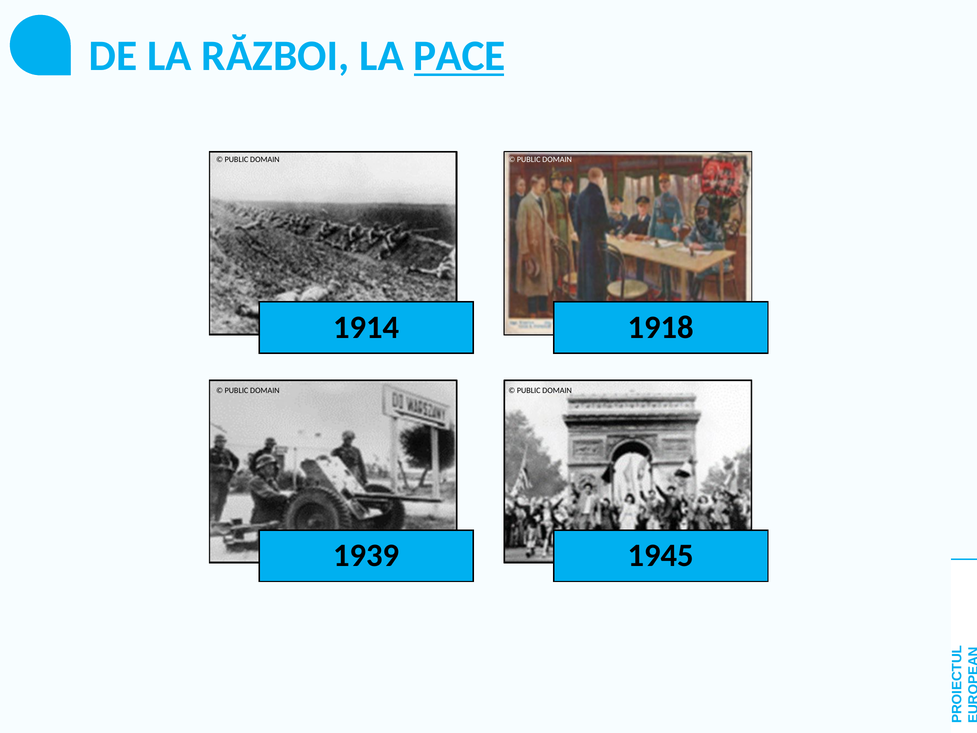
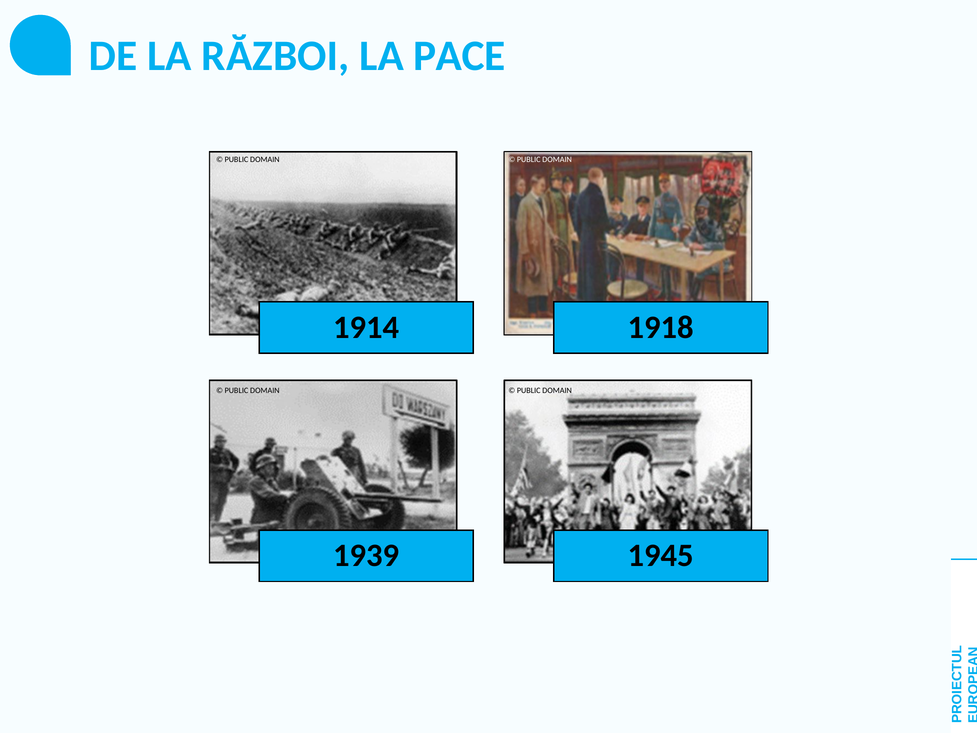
PACE underline: present -> none (459, 56)
